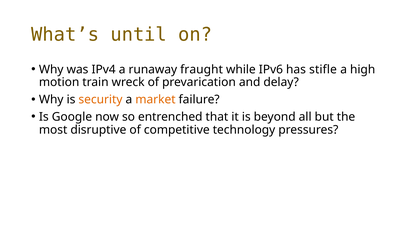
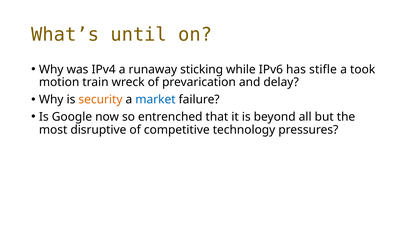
fraught: fraught -> sticking (202, 69)
high: high -> took (363, 69)
market colour: orange -> blue (155, 99)
